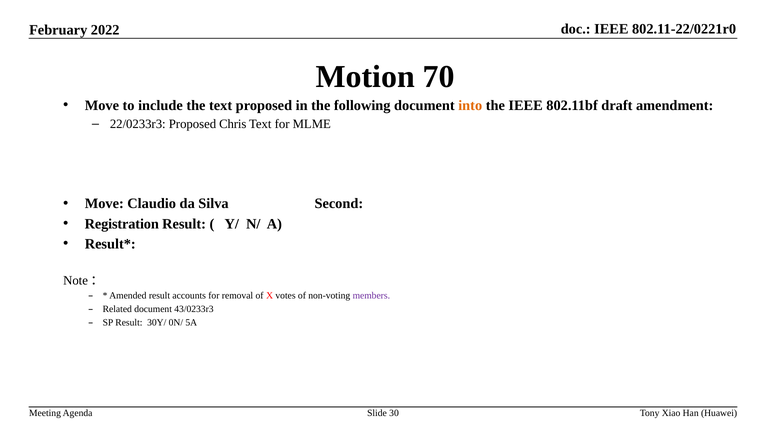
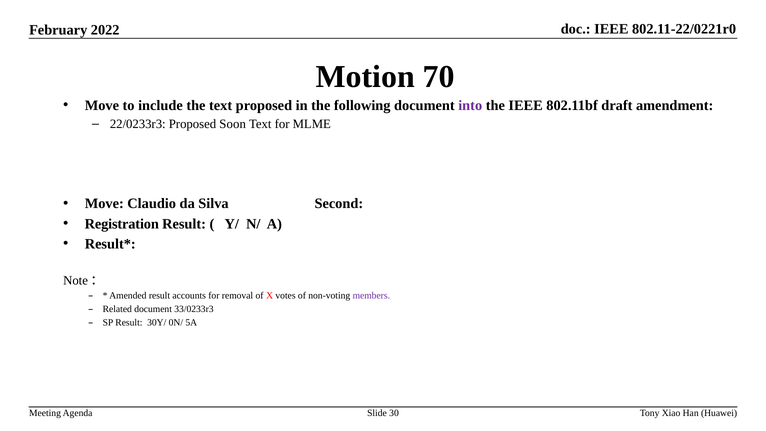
into colour: orange -> purple (470, 105)
Chris: Chris -> Soon (233, 124)
43/0233r3: 43/0233r3 -> 33/0233r3 (194, 309)
